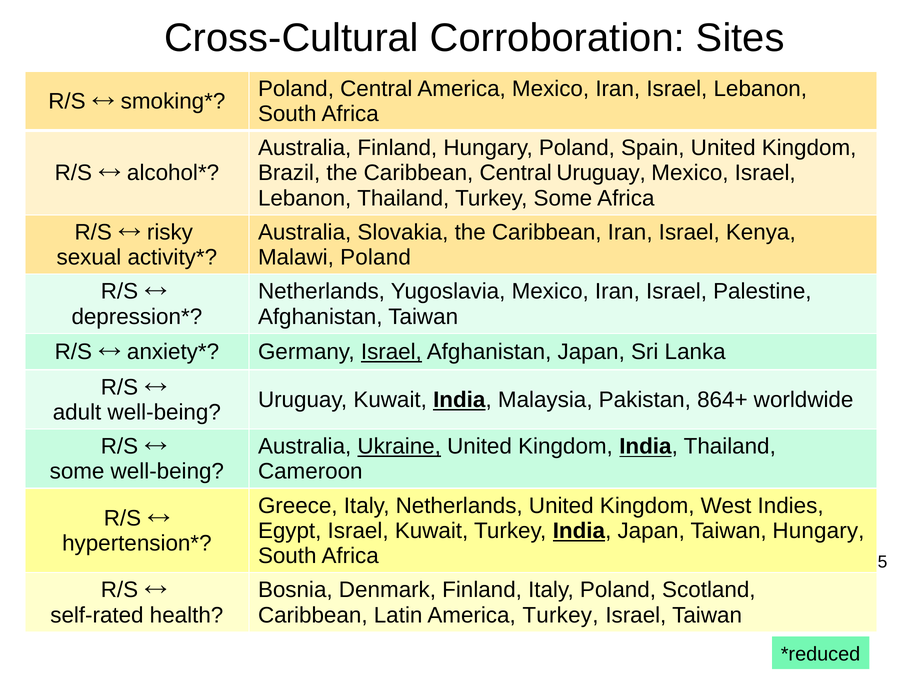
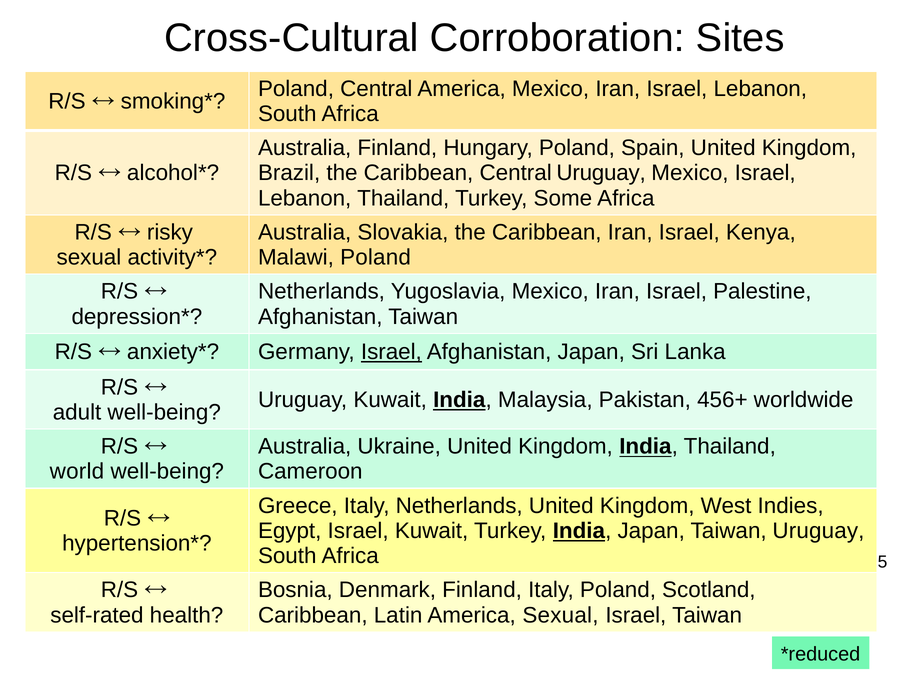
864+: 864+ -> 456+ (722, 400)
Ukraine underline: present -> none (399, 446)
some: some -> world (77, 471)
Taiwan Hungary: Hungary -> Uruguay (818, 531)
America Turkey: Turkey -> Sexual (560, 615)
